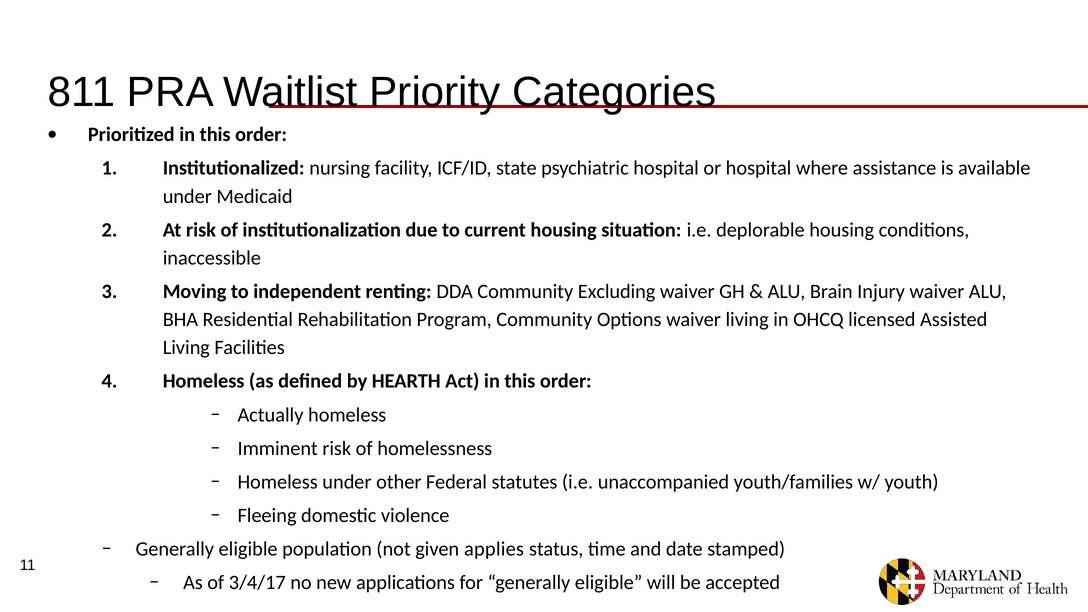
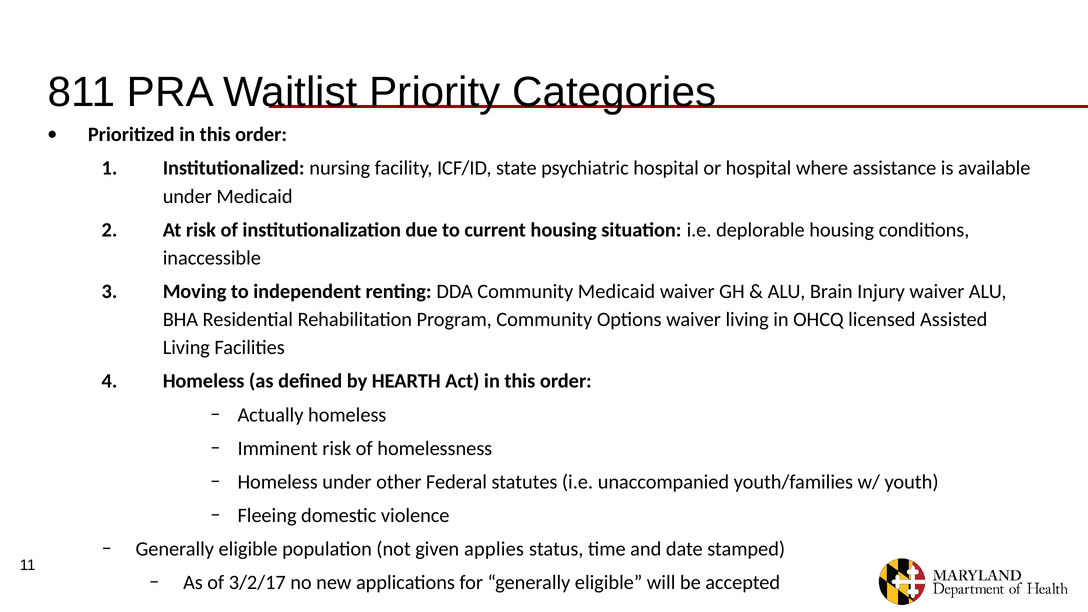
Community Excluding: Excluding -> Medicaid (617, 292)
3/4/17: 3/4/17 -> 3/2/17 (257, 583)
